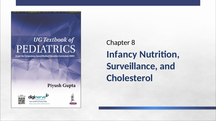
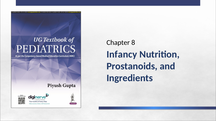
Surveillance: Surveillance -> Prostanoids (132, 67)
Cholesterol: Cholesterol -> Ingredients (130, 78)
